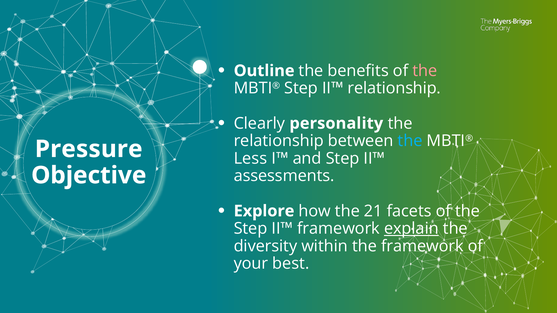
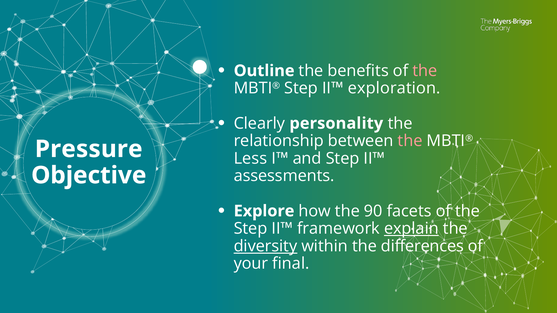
II™ relationship: relationship -> exploration (394, 88)
the colour: light blue -> pink (410, 141)
21: 21 -> 90 (373, 211)
diversity underline: none -> present (265, 246)
the framework: framework -> differences (422, 246)
best: best -> final (291, 264)
